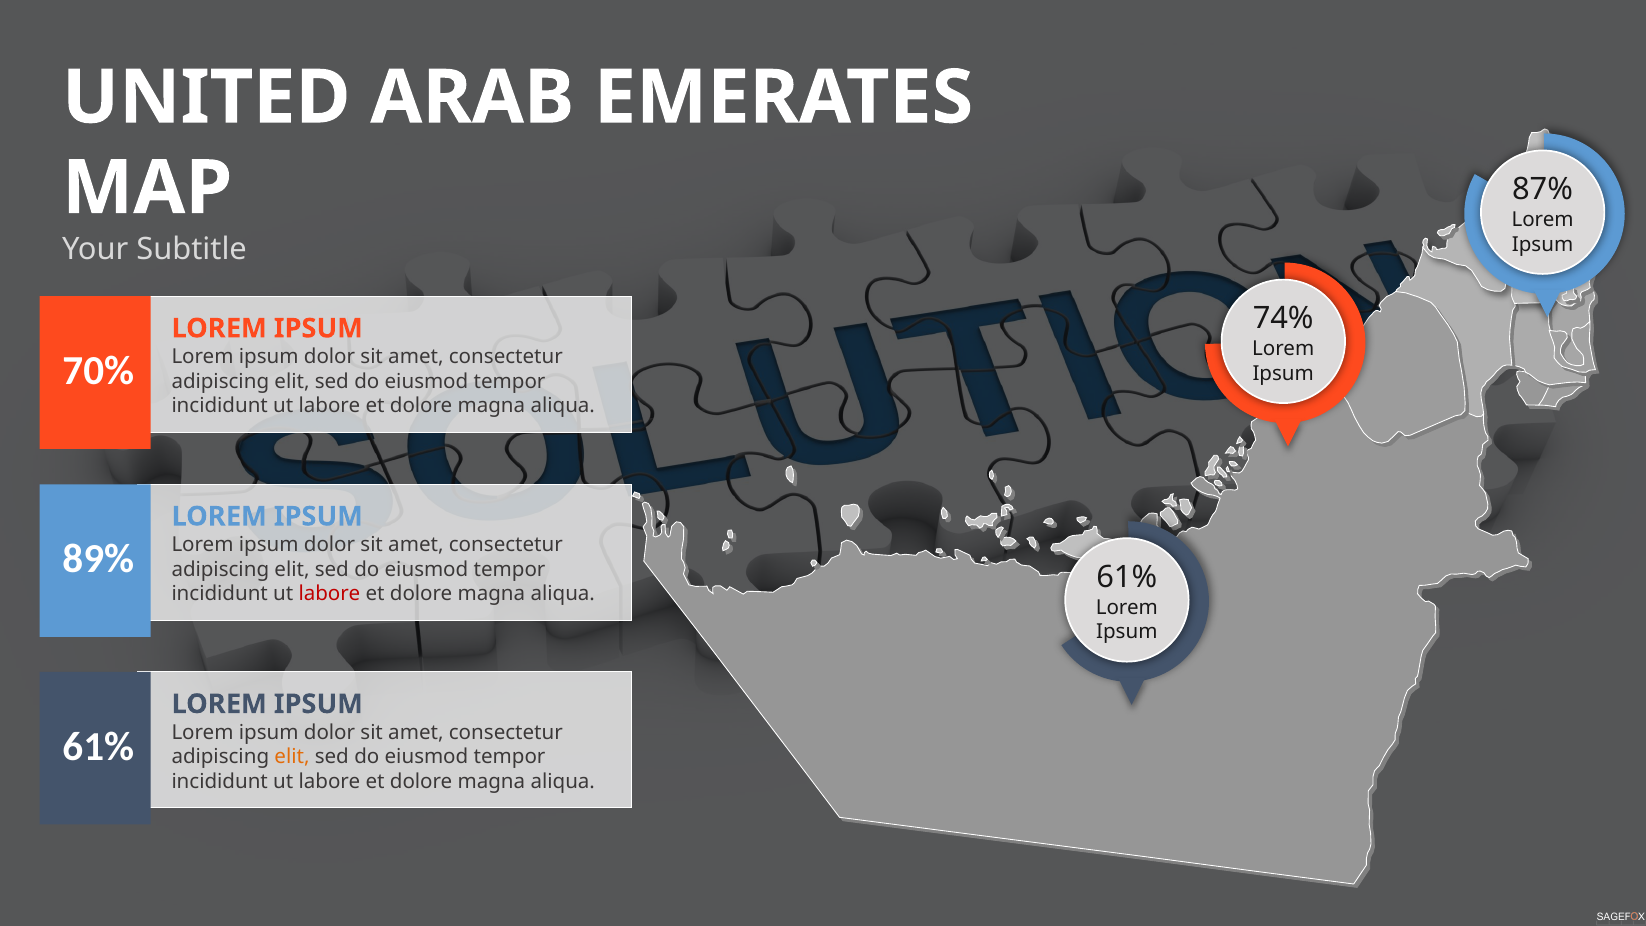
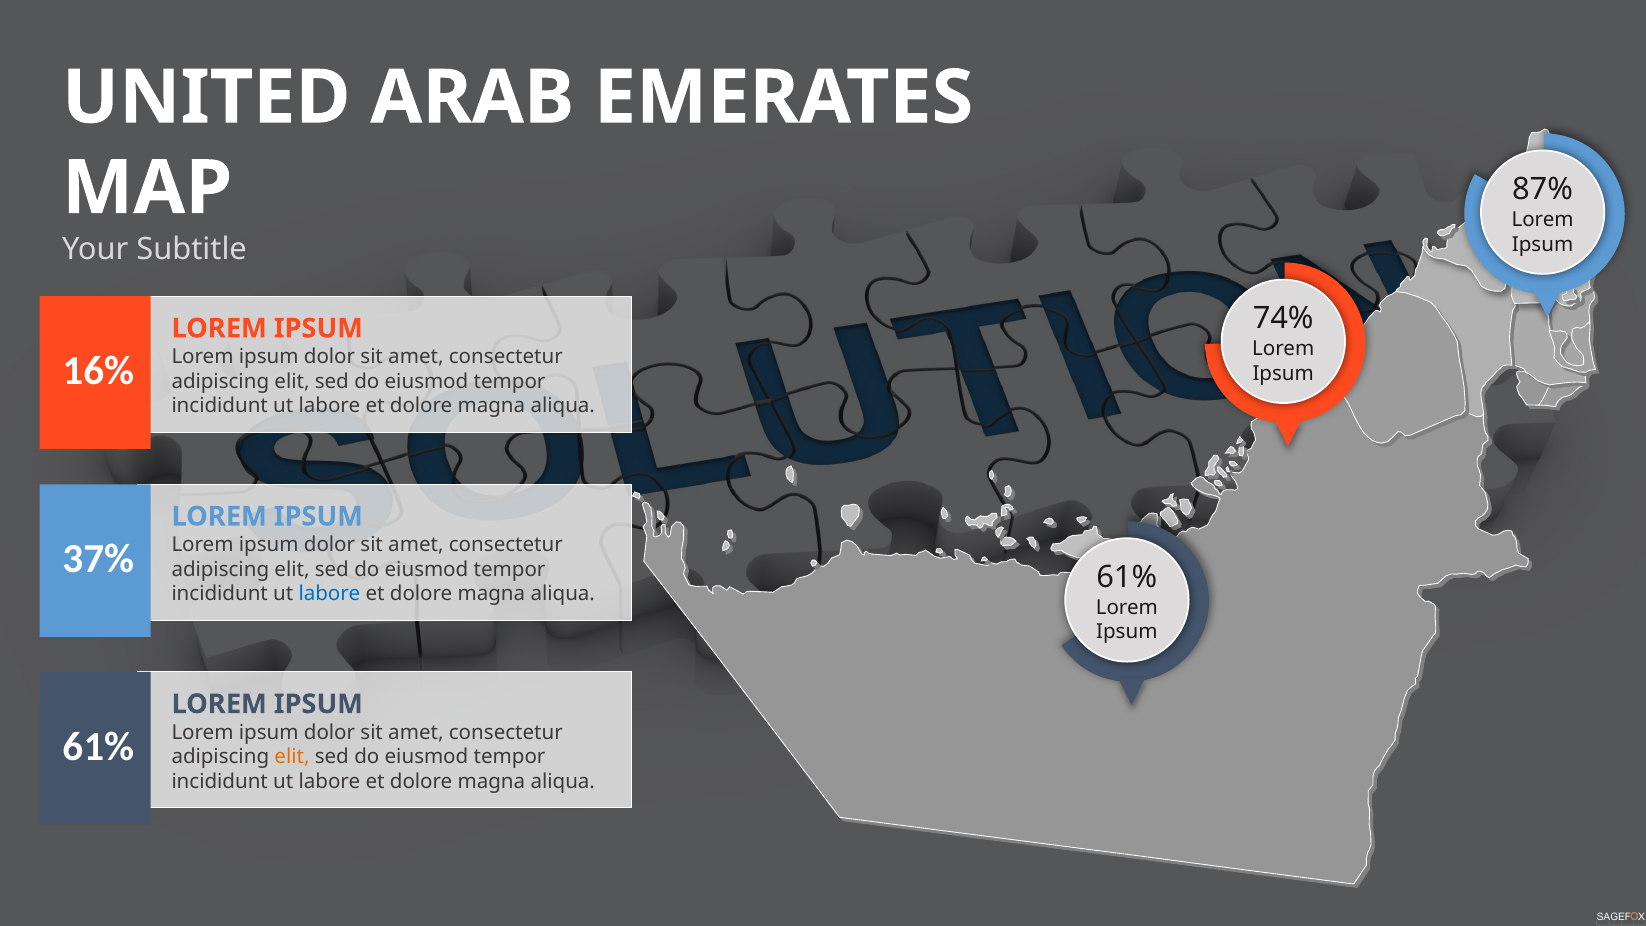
70%: 70% -> 16% (98, 371)
89%: 89% -> 37% (98, 559)
labore colour: red -> blue (329, 594)
